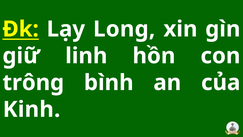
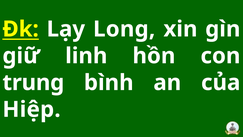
trông: trông -> trung (33, 83)
Kinh: Kinh -> Hiệp (32, 109)
